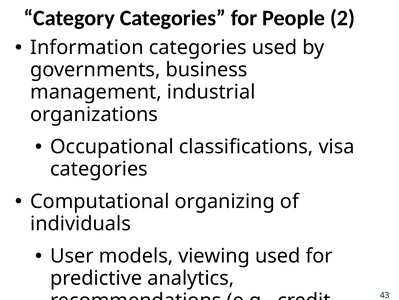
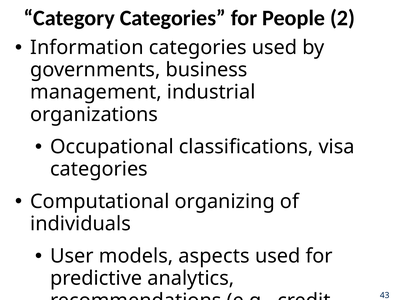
viewing: viewing -> aspects (214, 255)
